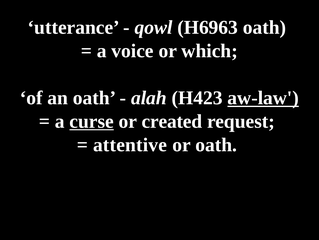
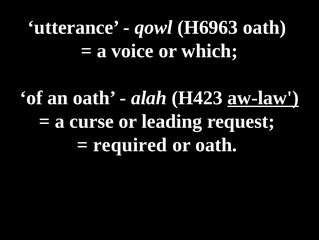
curse underline: present -> none (92, 121)
created: created -> leading (172, 121)
attentive: attentive -> required (130, 144)
